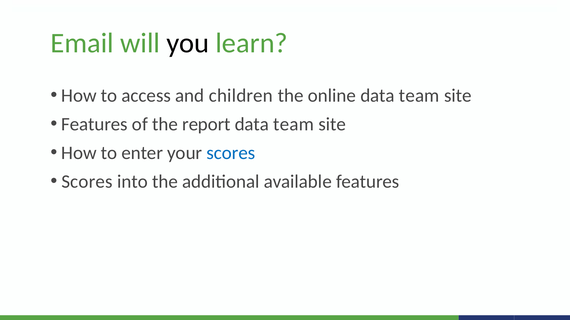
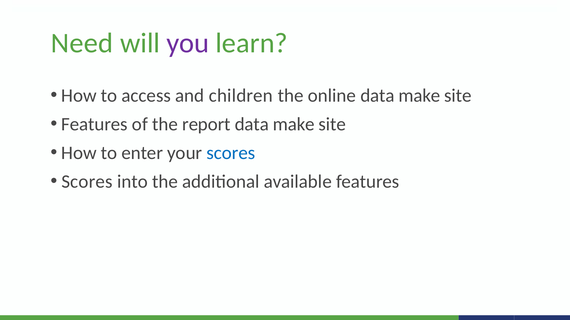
Email: Email -> Need (82, 43)
you colour: black -> purple (188, 43)
online data team: team -> make (419, 96)
team: team -> make (294, 124)
